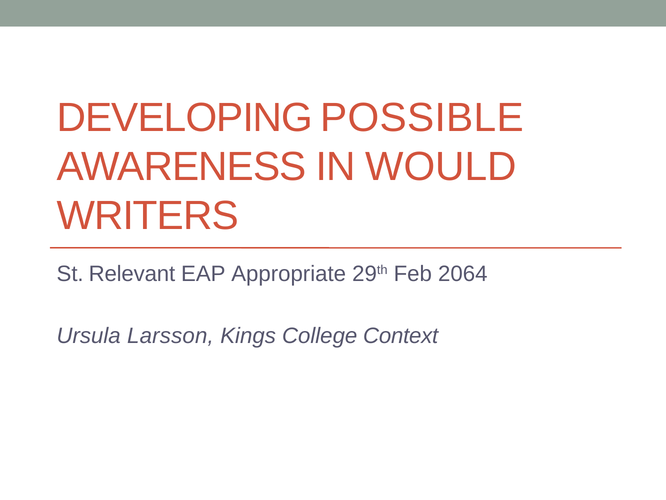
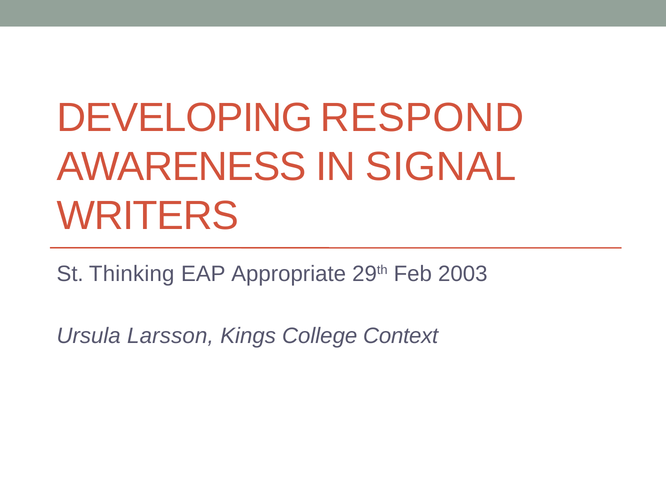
POSSIBLE: POSSIBLE -> RESPOND (422, 118)
WOULD: WOULD -> SIGNAL (441, 167)
Relevant: Relevant -> Thinking (132, 274)
2064: 2064 -> 2003 (463, 274)
